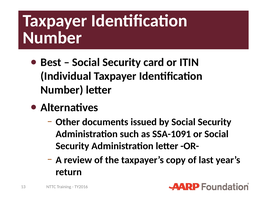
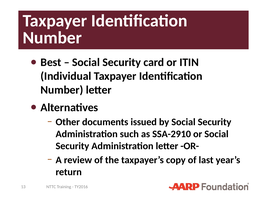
SSA-1091: SSA-1091 -> SSA-2910 (172, 134)
